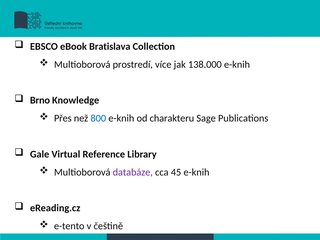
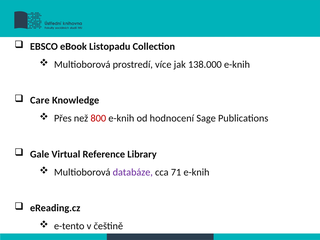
Bratislava: Bratislava -> Listopadu (110, 46)
Brno: Brno -> Care (40, 100)
800 colour: blue -> red (98, 118)
charakteru: charakteru -> hodnocení (172, 118)
45: 45 -> 71 (176, 172)
